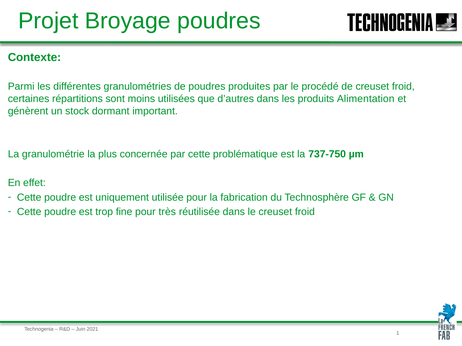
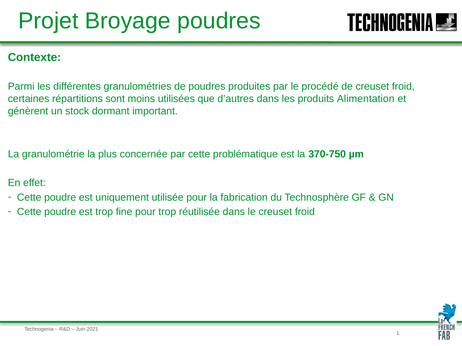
737-750: 737-750 -> 370-750 (327, 154)
pour très: très -> trop (167, 212)
